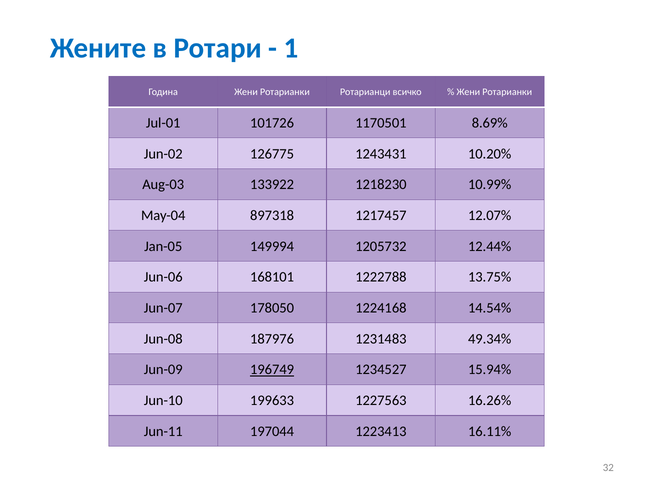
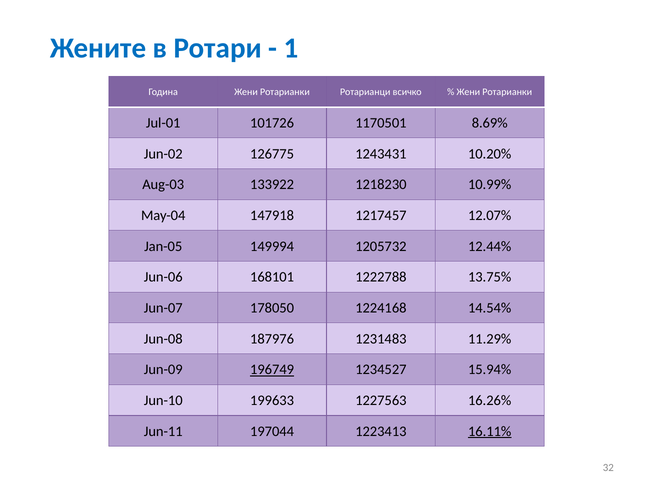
897318: 897318 -> 147918 (272, 215)
49.34%: 49.34% -> 11.29% (490, 339)
16.11% underline: none -> present (490, 431)
